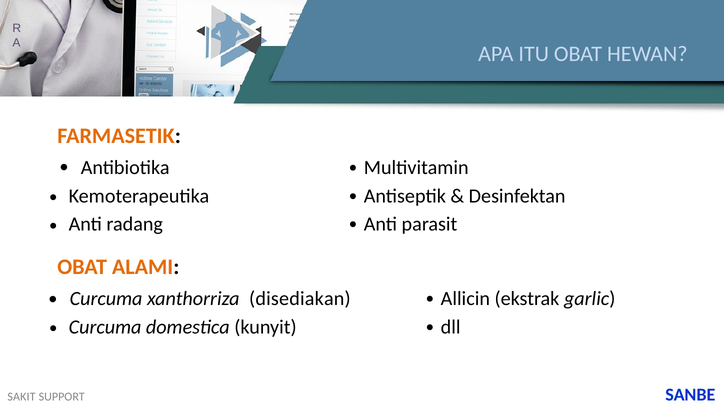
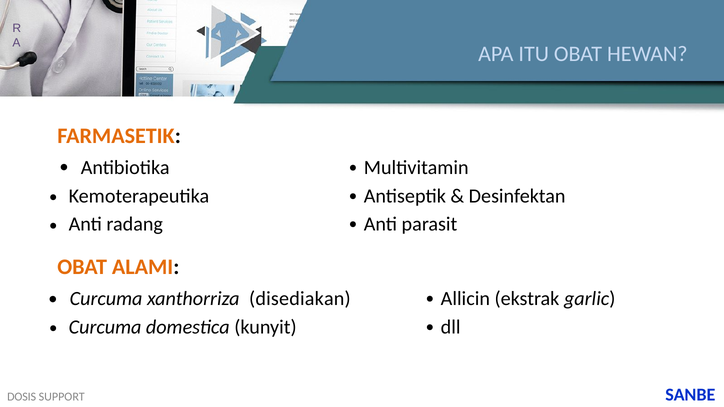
SAKIT: SAKIT -> DOSIS (22, 397)
